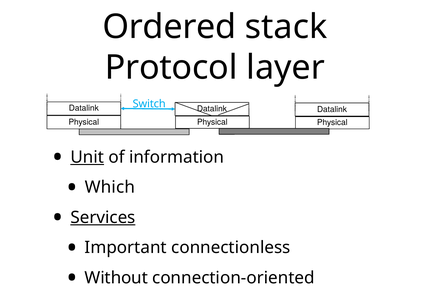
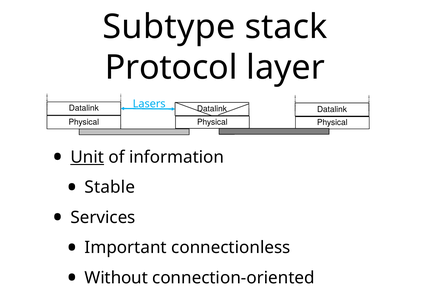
Ordered: Ordered -> Subtype (169, 27)
Switch: Switch -> Lasers (149, 104)
Which: Which -> Stable (110, 188)
Services underline: present -> none (103, 218)
